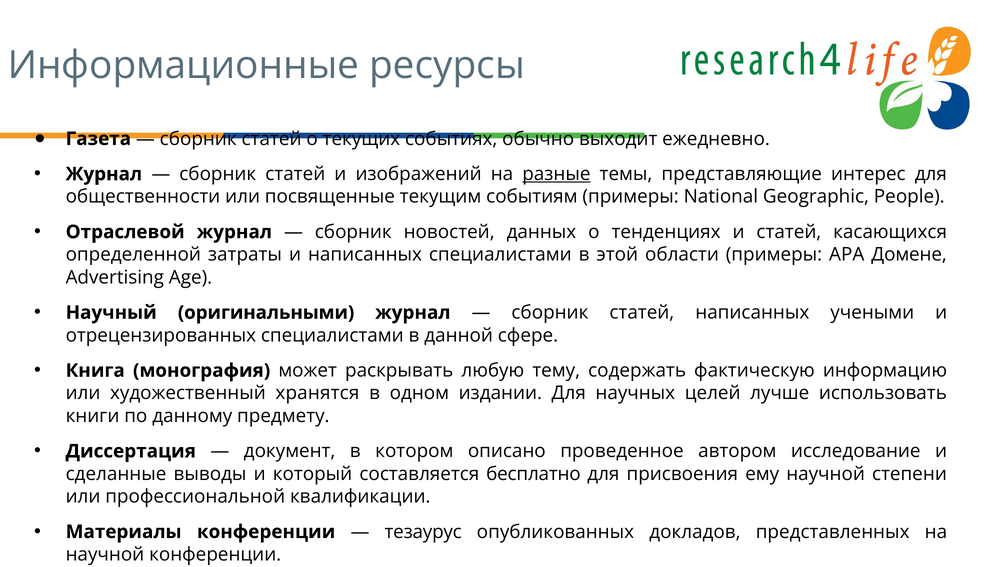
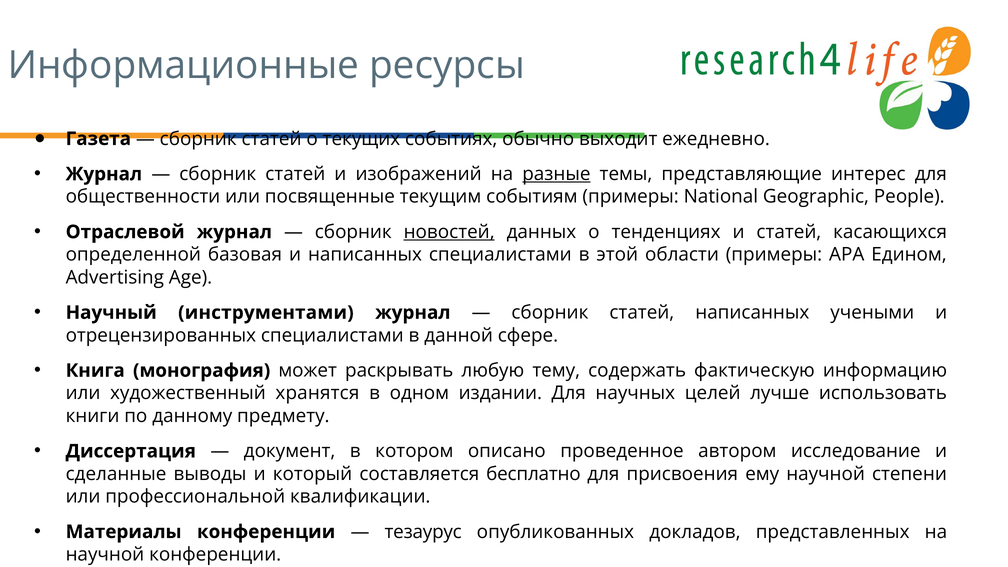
новостей underline: none -> present (449, 232)
затраты: затраты -> базовая (245, 255)
Домене: Домене -> Едином (909, 255)
оригинальными: оригинальными -> инструментами (266, 313)
